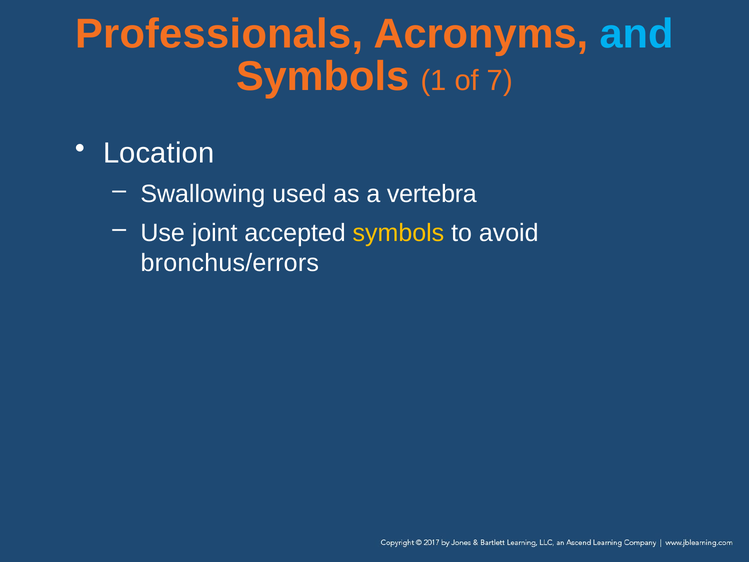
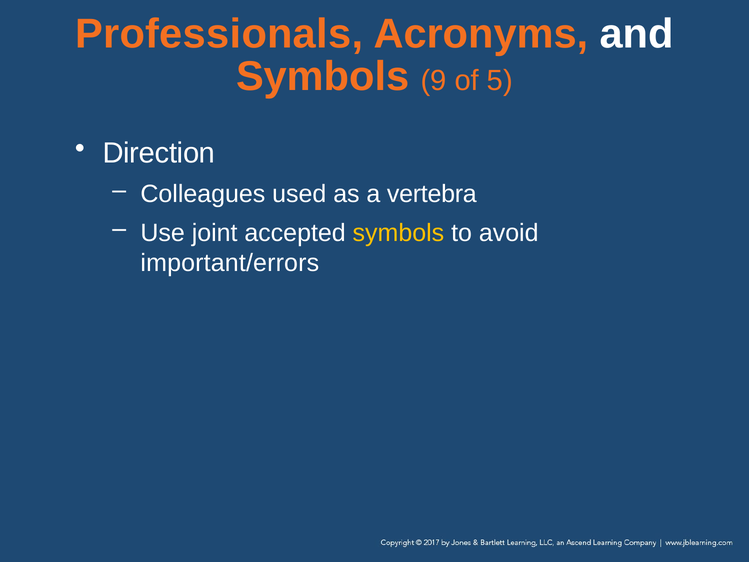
and colour: light blue -> white (637, 34)
1: 1 -> 9 (434, 80)
7: 7 -> 5 (500, 80)
Location: Location -> Direction (159, 153)
Swallowing: Swallowing -> Colleagues (203, 194)
bronchus/errors: bronchus/errors -> important/errors (230, 263)
